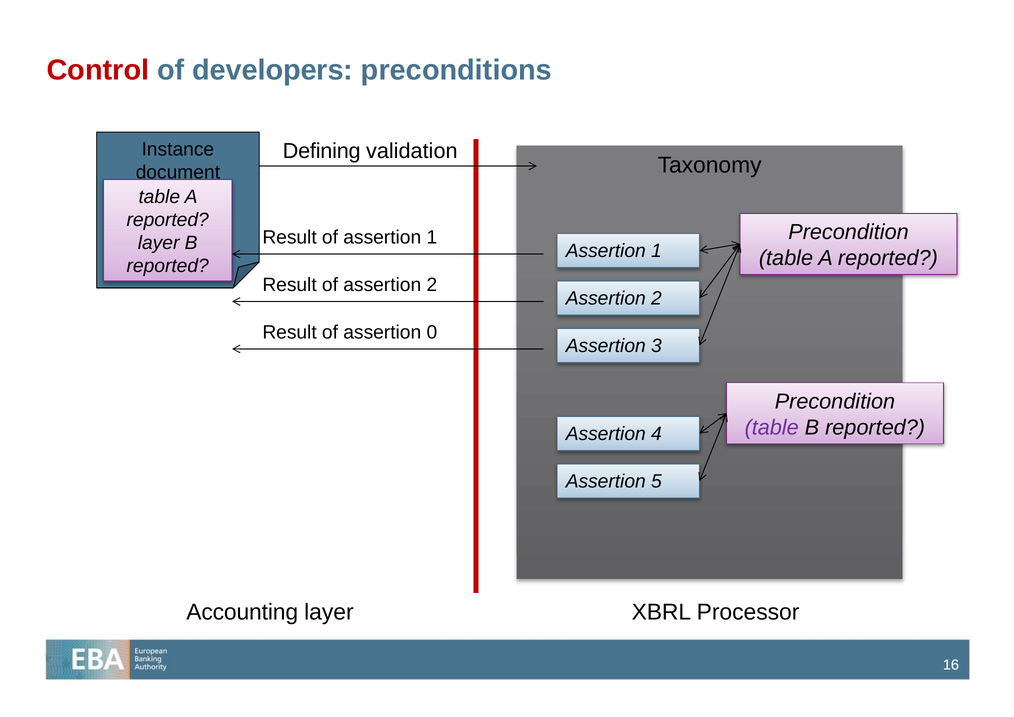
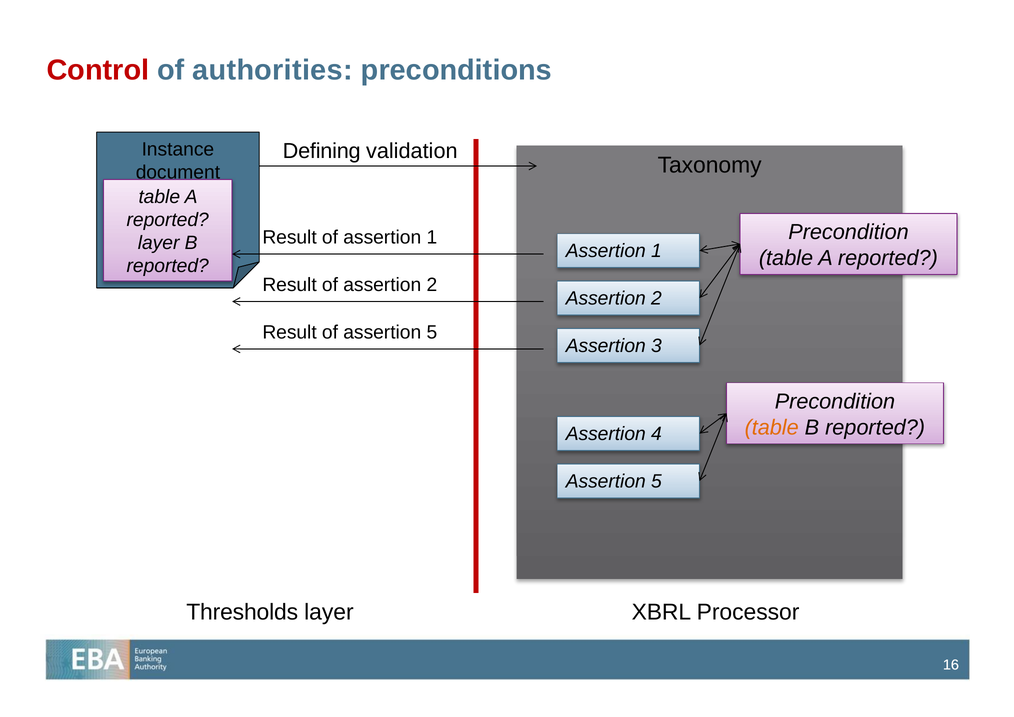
developers: developers -> authorities (273, 70)
of assertion 0: 0 -> 5 (432, 332)
table colour: purple -> orange (772, 428)
Accounting: Accounting -> Thresholds (242, 612)
